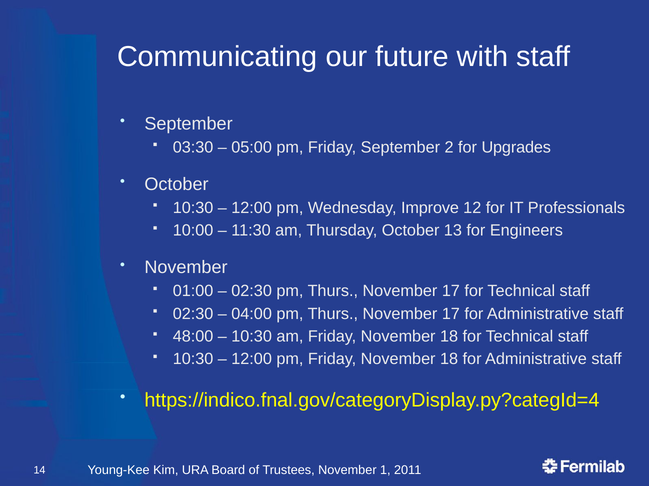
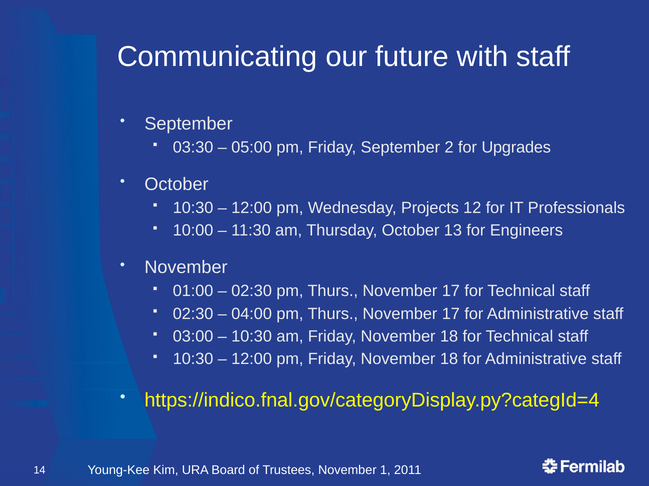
Improve: Improve -> Projects (430, 208)
48:00: 48:00 -> 03:00 (193, 337)
